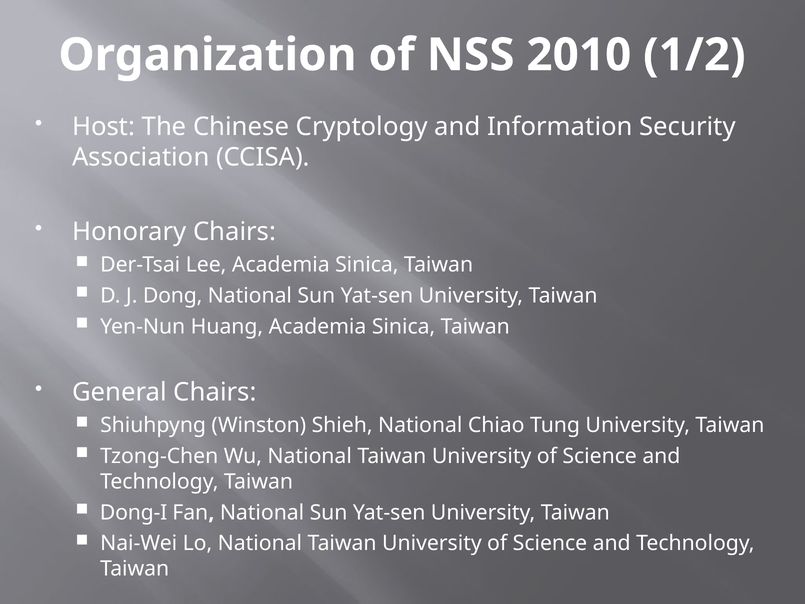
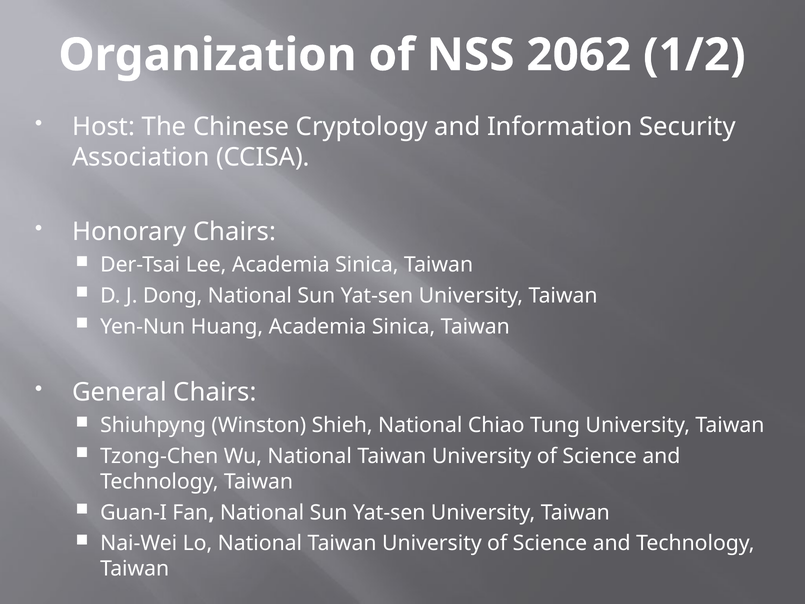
2010: 2010 -> 2062 (579, 55)
Dong-I: Dong-I -> Guan-I (134, 512)
